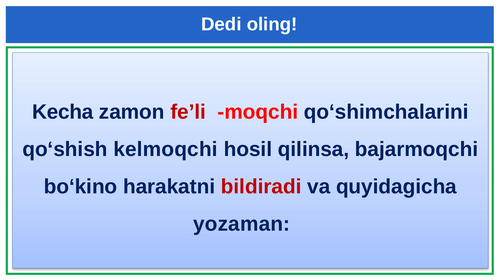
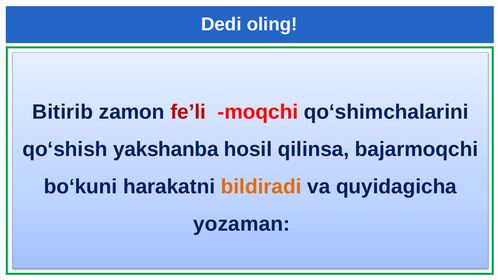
Kecha: Kecha -> Bitirib (63, 112)
kelmoqchi: kelmoqchi -> yakshanba (166, 149)
bo‘kino: bo‘kino -> bo‘kuni (81, 187)
bildiradi colour: red -> orange (261, 187)
